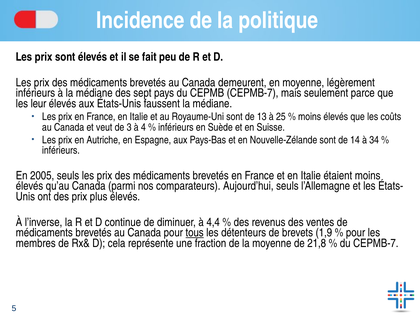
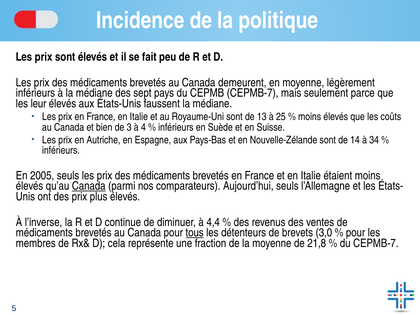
veut: veut -> bien (104, 127)
Canada underline: none -> present (89, 186)
1,9: 1,9 -> 3,0 (324, 233)
